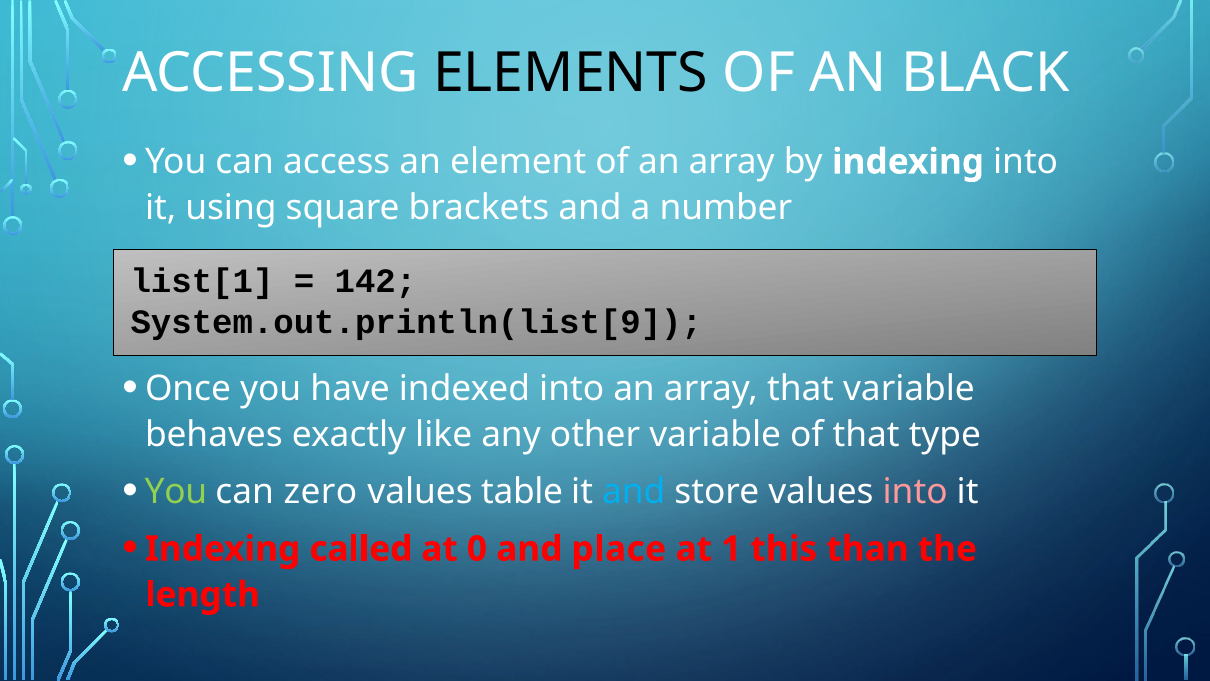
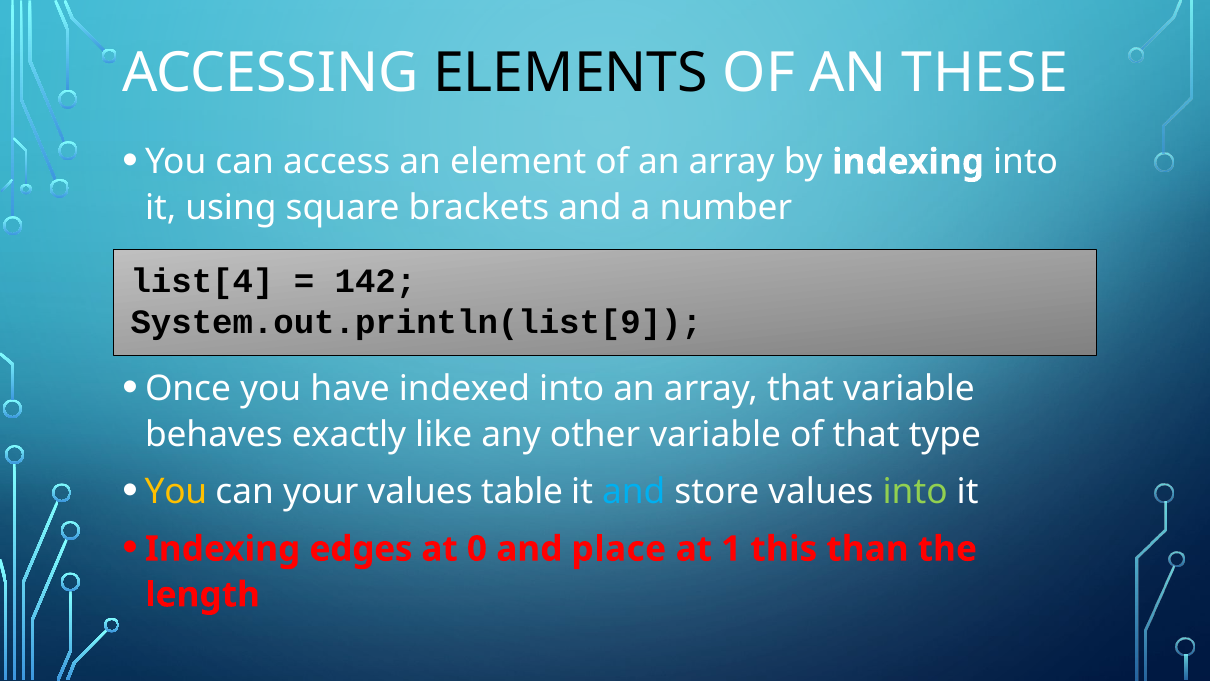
BLACK: BLACK -> THESE (985, 73)
list[1: list[1 -> list[4 (202, 281)
You colour: light green -> yellow (176, 492)
zero: zero -> your (321, 492)
into colour: pink -> light green (915, 492)
called: called -> edges (361, 549)
